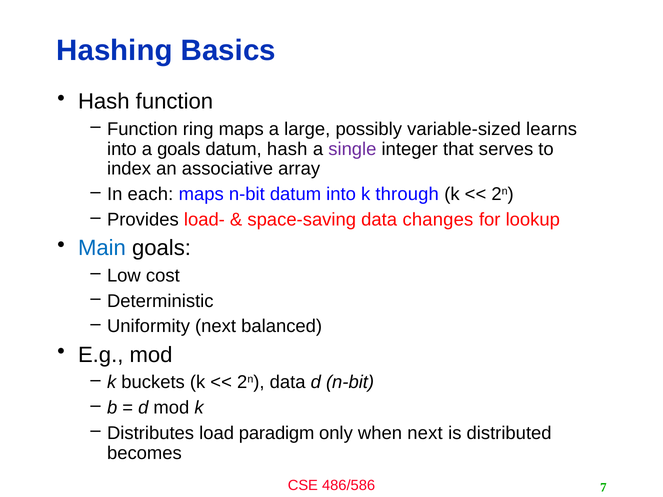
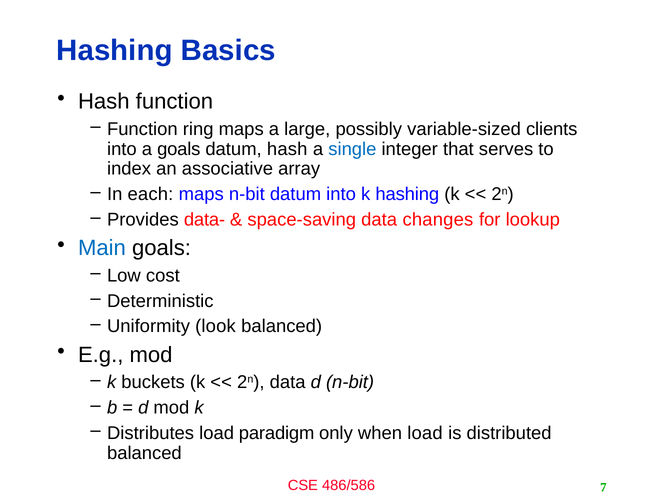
learns: learns -> clients (552, 129)
single colour: purple -> blue (352, 149)
k through: through -> hashing (407, 194)
load-: load- -> data- (205, 220)
Uniformity next: next -> look (215, 327)
when next: next -> load (425, 433)
becomes: becomes -> balanced (144, 453)
